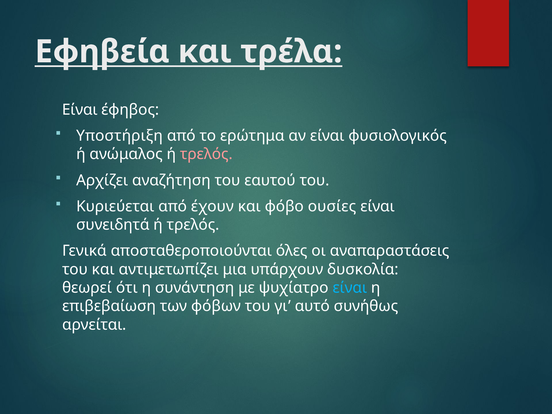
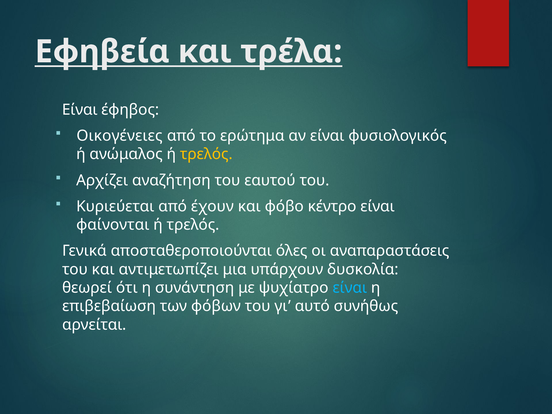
Υποστήριξη: Υποστήριξη -> Οικογένειες (119, 136)
τρελός colour: pink -> yellow (206, 154)
ουσίες: ουσίες -> κέντρο (332, 206)
συνειδητά: συνειδητά -> φαίνονται (113, 225)
